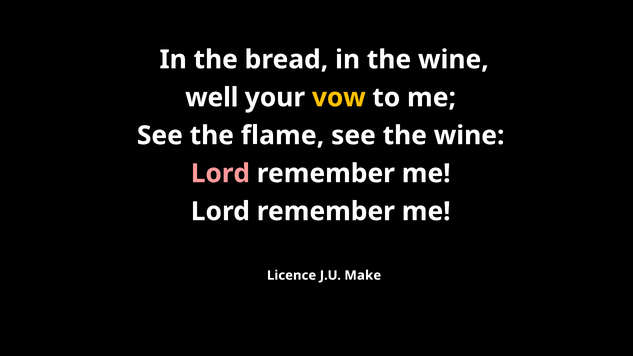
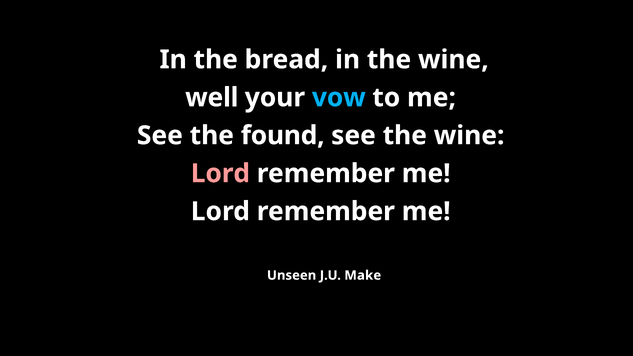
vow colour: yellow -> light blue (339, 98)
flame: flame -> found (283, 136)
Licence: Licence -> Unseen (292, 275)
